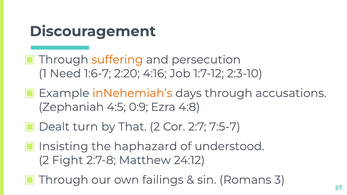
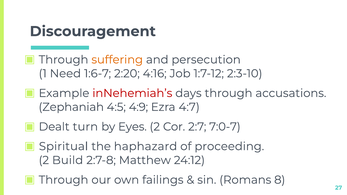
inNehemiah’s colour: orange -> red (132, 93)
0:9: 0:9 -> 4:9 (138, 107)
4:8: 4:8 -> 4:7 (189, 107)
That: That -> Eyes (132, 127)
7:5-7: 7:5-7 -> 7:0-7 (225, 127)
Insisting: Insisting -> Spiritual (63, 146)
understood: understood -> proceeding (229, 146)
Fight: Fight -> Build (68, 160)
3: 3 -> 8 (280, 180)
